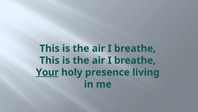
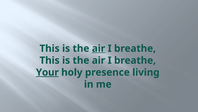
air underline: none -> present (99, 48)
